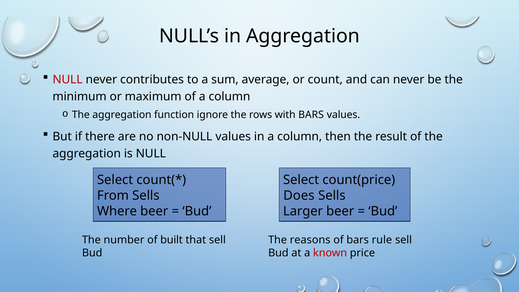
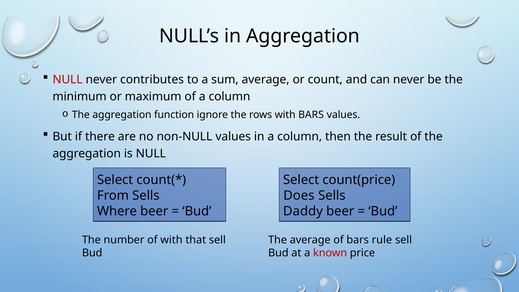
Larger: Larger -> Daddy (303, 211)
of built: built -> with (171, 240)
The reasons: reasons -> average (310, 240)
